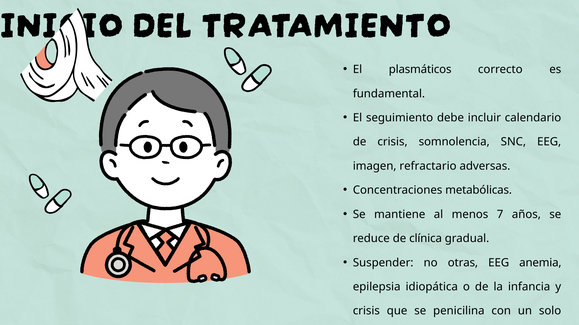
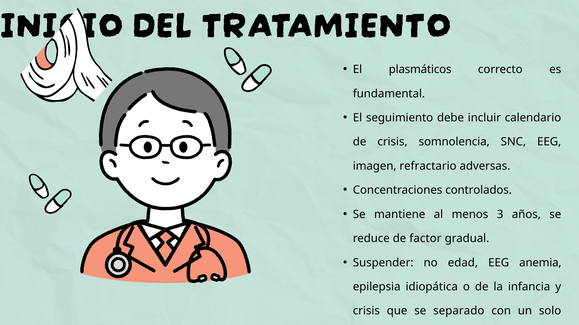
metabólicas: metabólicas -> controlados (479, 191)
7: 7 -> 3 (500, 215)
clínica: clínica -> factor (425, 239)
otras: otras -> edad (463, 263)
penicilina: penicilina -> separado (459, 312)
